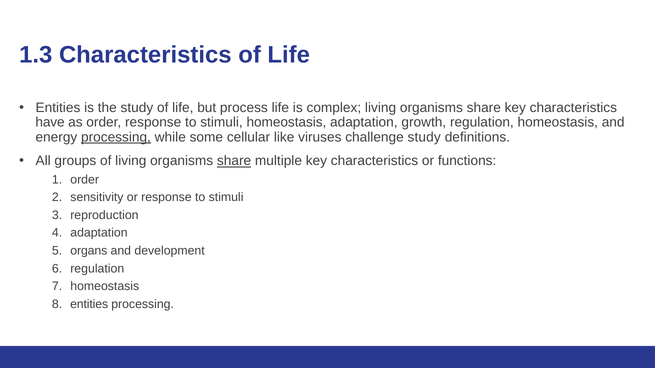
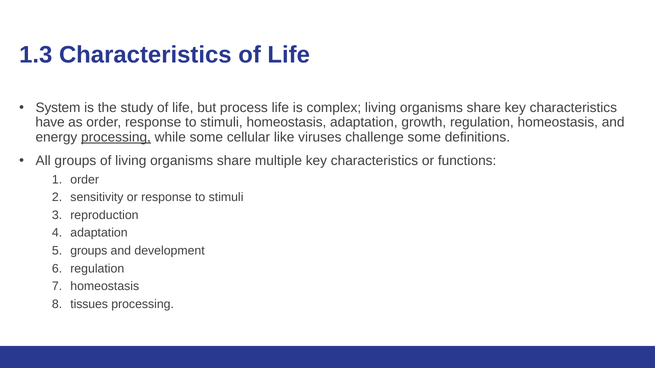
Entities: Entities -> System (58, 108)
challenge study: study -> some (424, 137)
share underline: present -> none (234, 161)
organs: organs -> groups (89, 251)
entities: entities -> tissues (89, 304)
